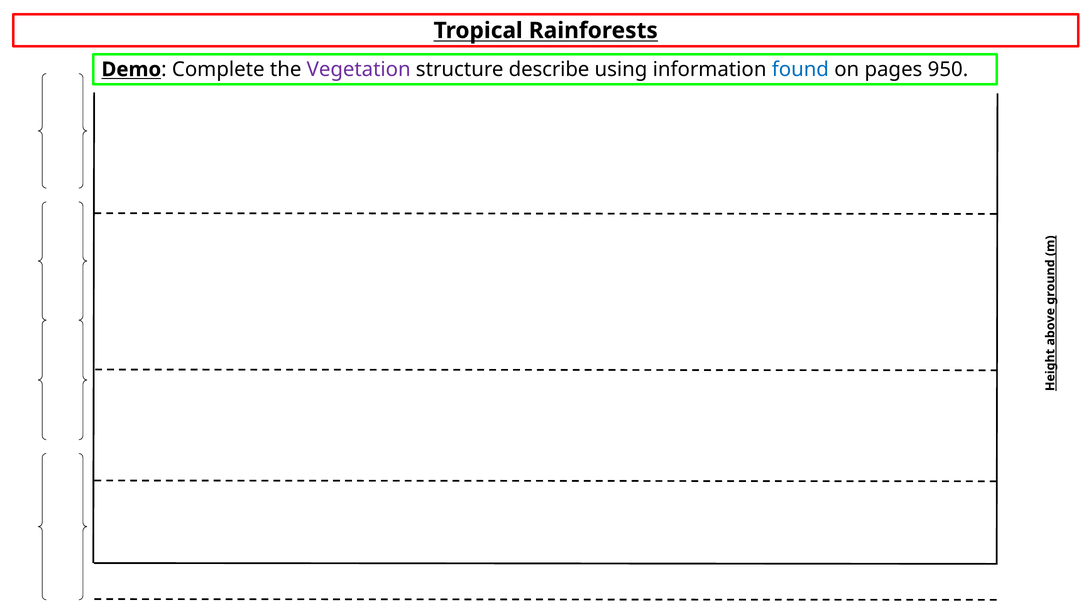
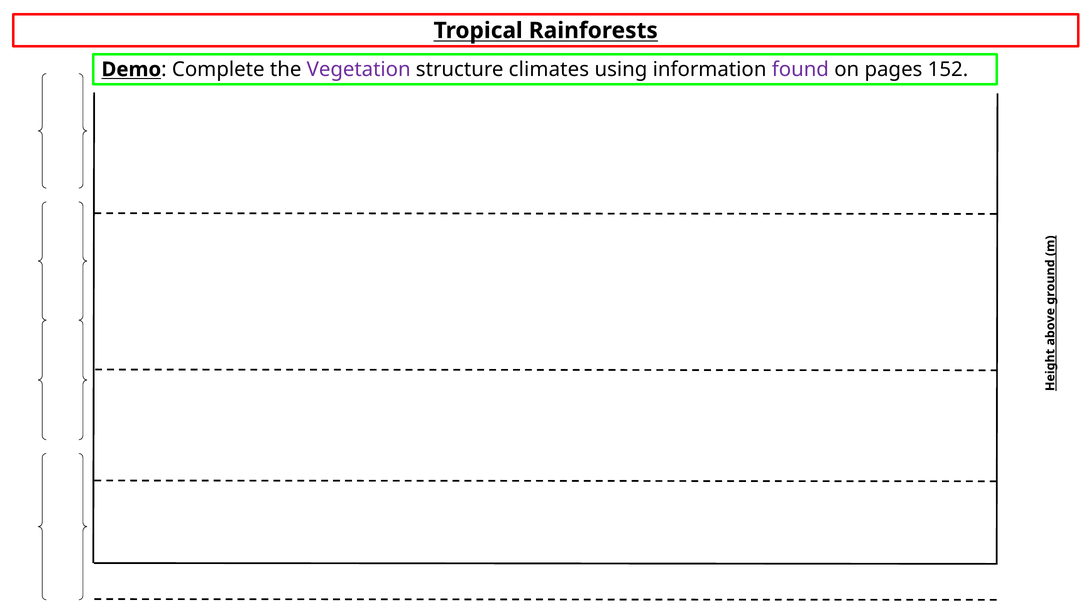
describe: describe -> climates (549, 69)
found colour: blue -> purple (800, 69)
950: 950 -> 152 (948, 69)
